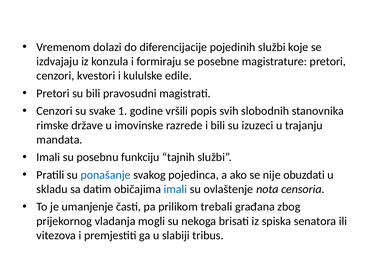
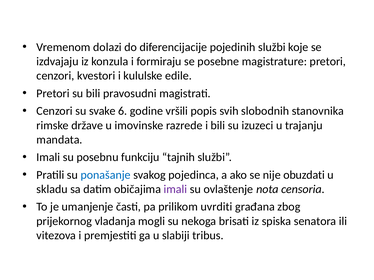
1: 1 -> 6 (123, 111)
imali colour: blue -> purple (175, 190)
trebali: trebali -> uvrditi (216, 207)
